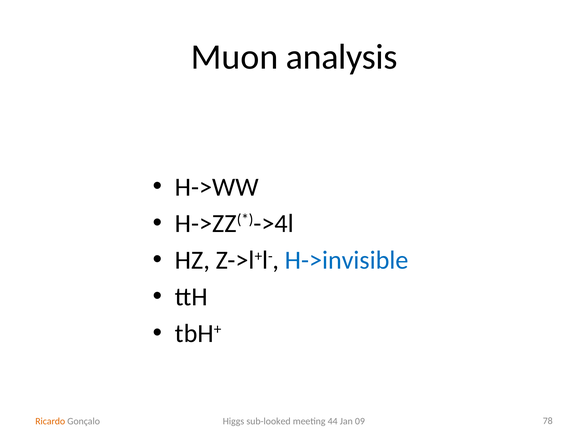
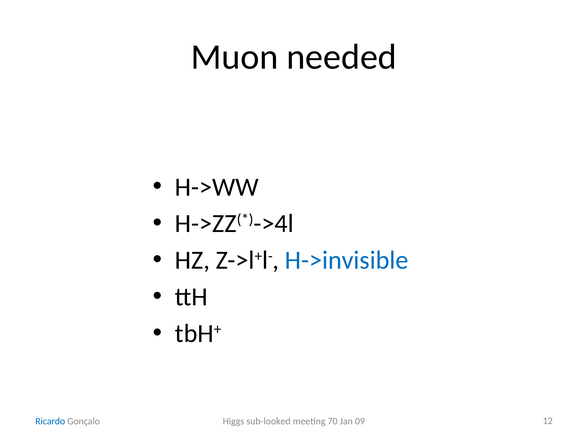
analysis: analysis -> needed (342, 57)
Ricardo colour: orange -> blue (50, 421)
44: 44 -> 70 (333, 421)
78: 78 -> 12 (548, 421)
